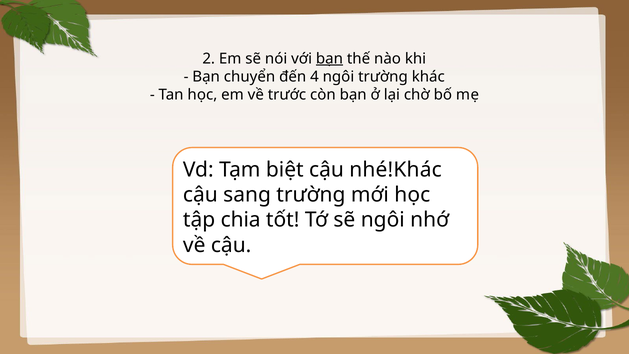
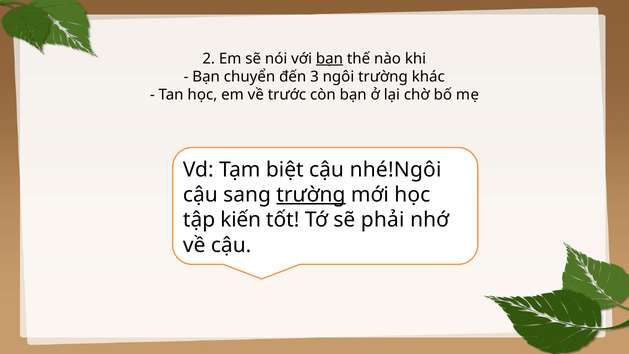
4: 4 -> 3 (314, 77)
nhé!Khác: nhé!Khác -> nhé!Ngôi (396, 170)
trường underline: none -> present (311, 195)
chia: chia -> kiến (241, 220)
sẽ ngôi: ngôi -> phải (383, 220)
